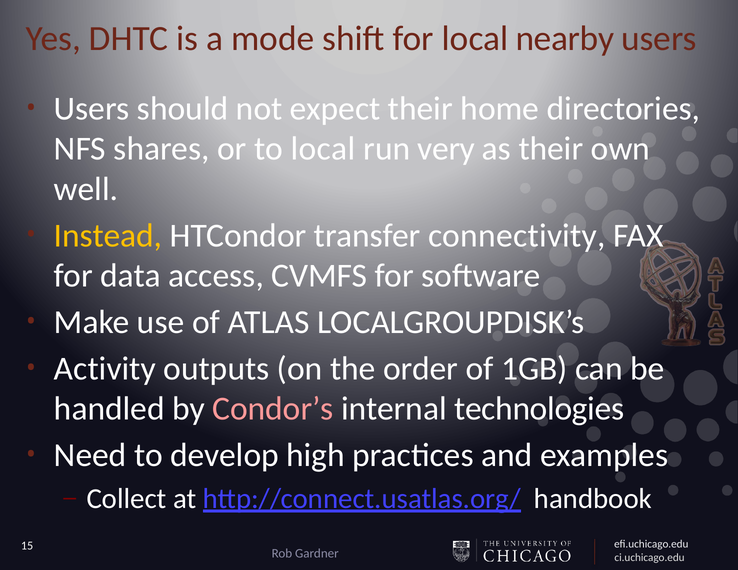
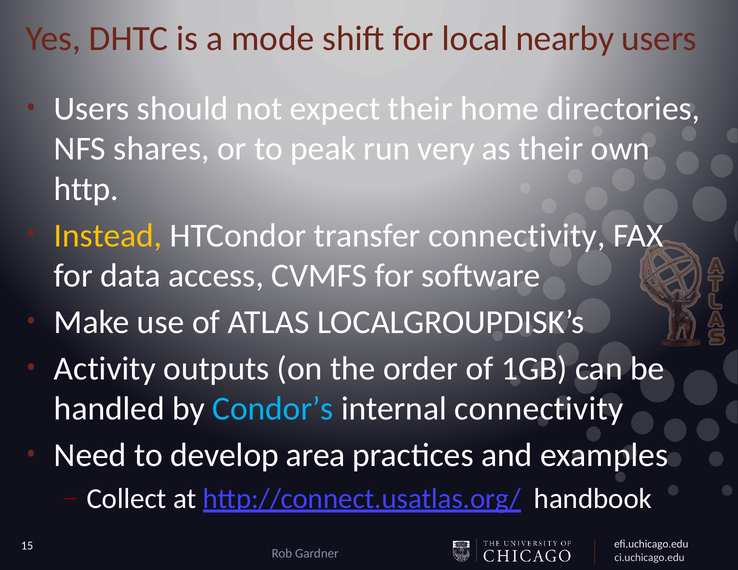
to local: local -> peak (323, 149)
well: well -> http (86, 189)
Condor’s colour: pink -> light blue (273, 409)
internal technologies: technologies -> connectivity (539, 409)
high: high -> area (316, 456)
